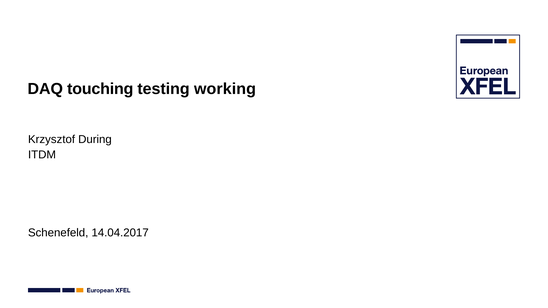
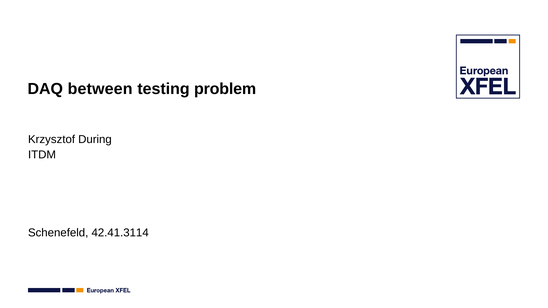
touching: touching -> between (100, 89)
working: working -> problem (225, 89)
14.04.2017: 14.04.2017 -> 42.41.3114 (120, 233)
